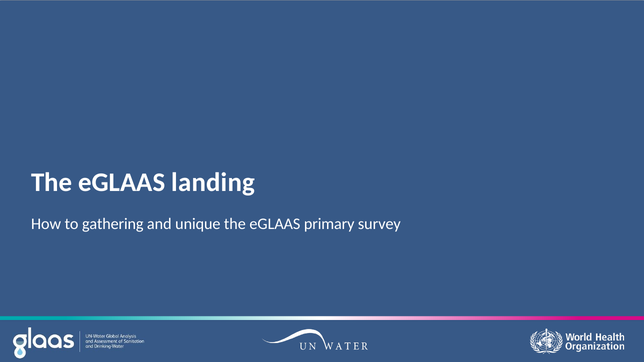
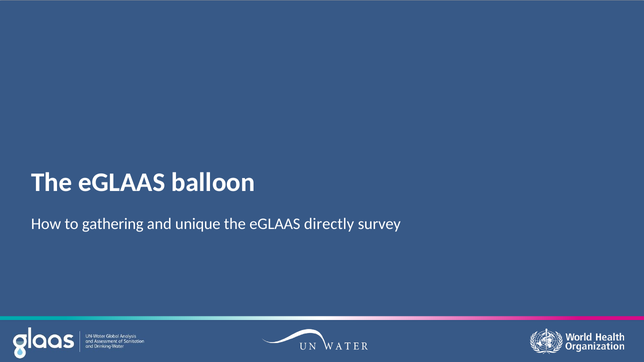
landing: landing -> balloon (213, 182)
primary: primary -> directly (329, 224)
